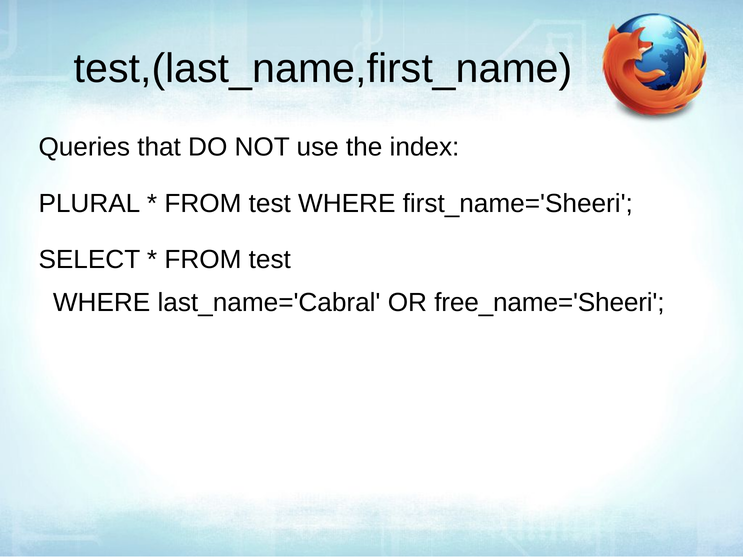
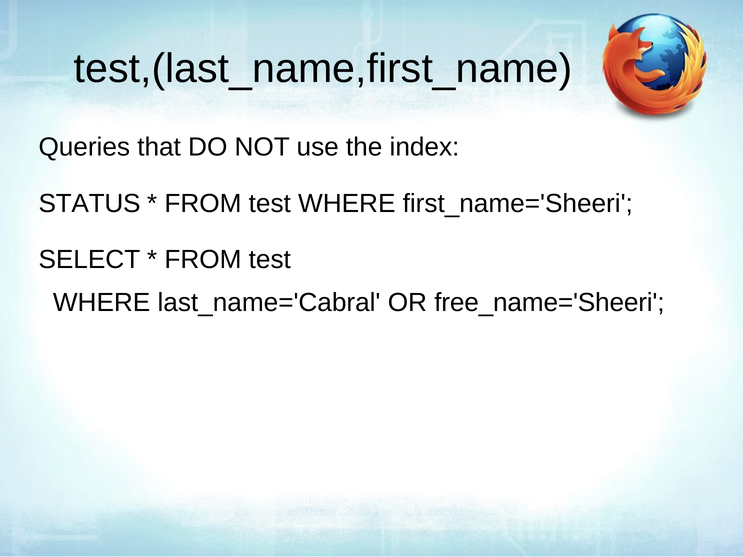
PLURAL: PLURAL -> STATUS (90, 203)
